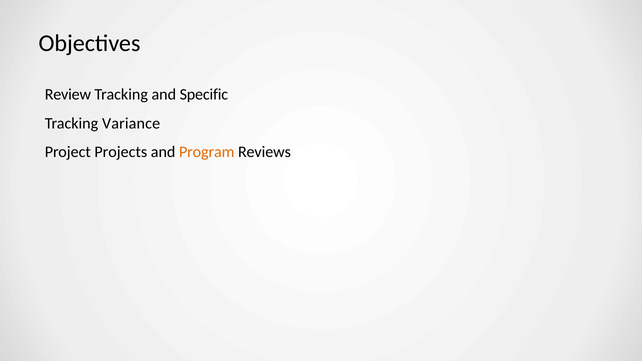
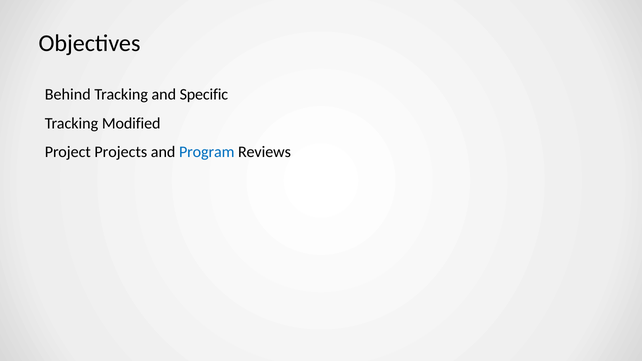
Review: Review -> Behind (68, 94)
Variance: Variance -> Modified (131, 123)
Program colour: orange -> blue (207, 152)
